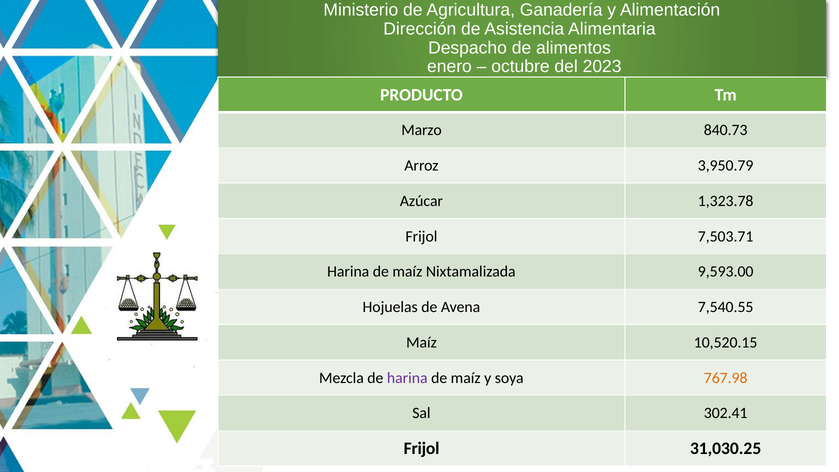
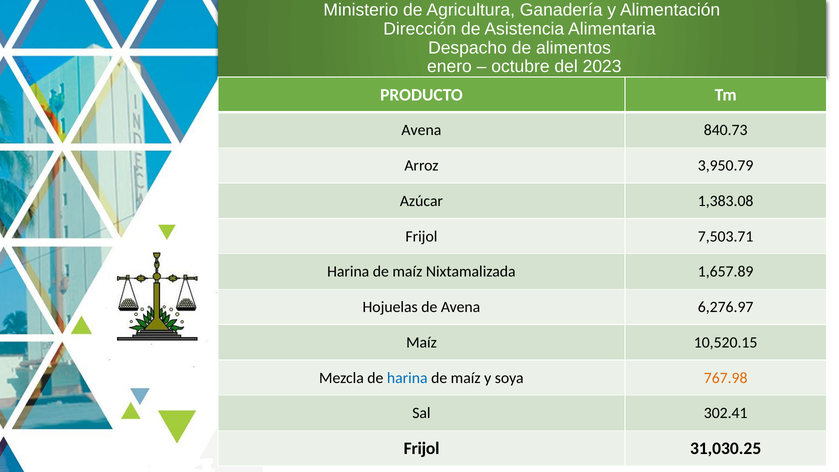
Marzo: Marzo -> Avena (421, 130)
1,323.78: 1,323.78 -> 1,383.08 (726, 201)
9,593.00: 9,593.00 -> 1,657.89 (726, 272)
7,540.55: 7,540.55 -> 6,276.97 (726, 307)
harina colour: purple -> blue (407, 378)
